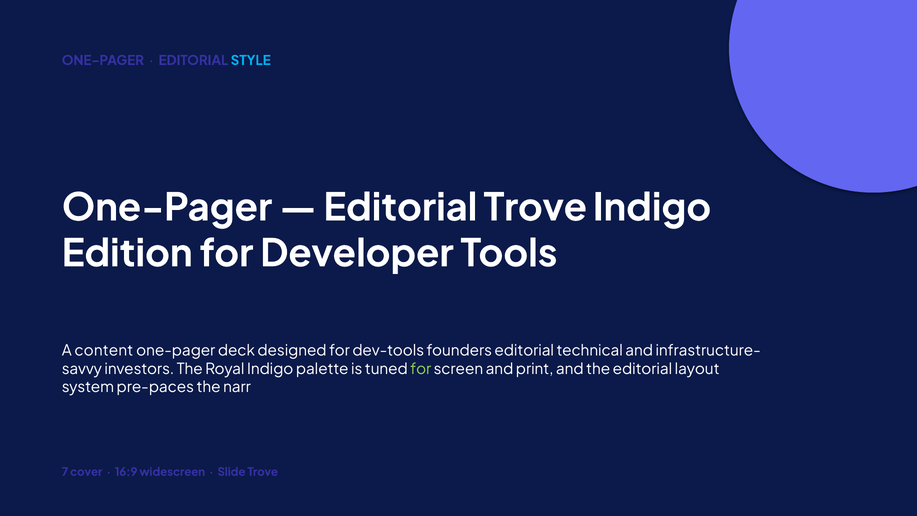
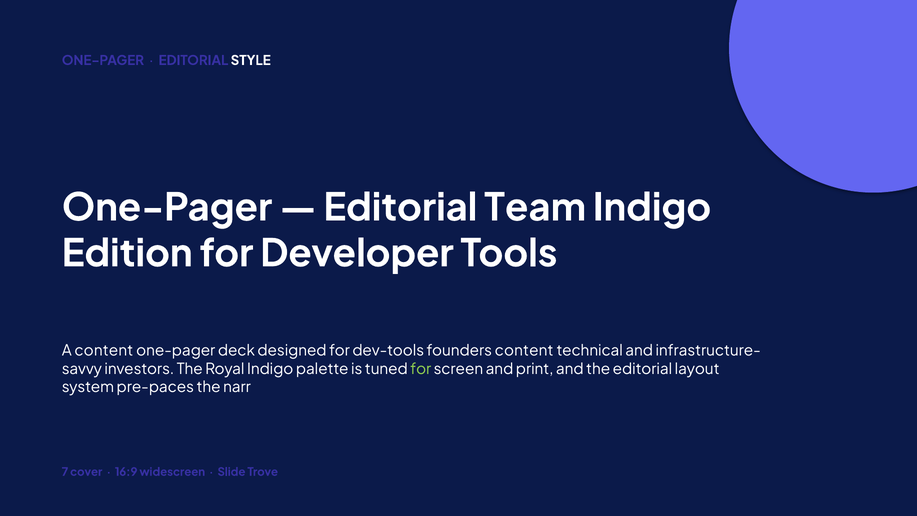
STYLE colour: light blue -> white (251, 60)
Editorial Trove: Trove -> Team (535, 208)
founders editorial: editorial -> content (524, 351)
